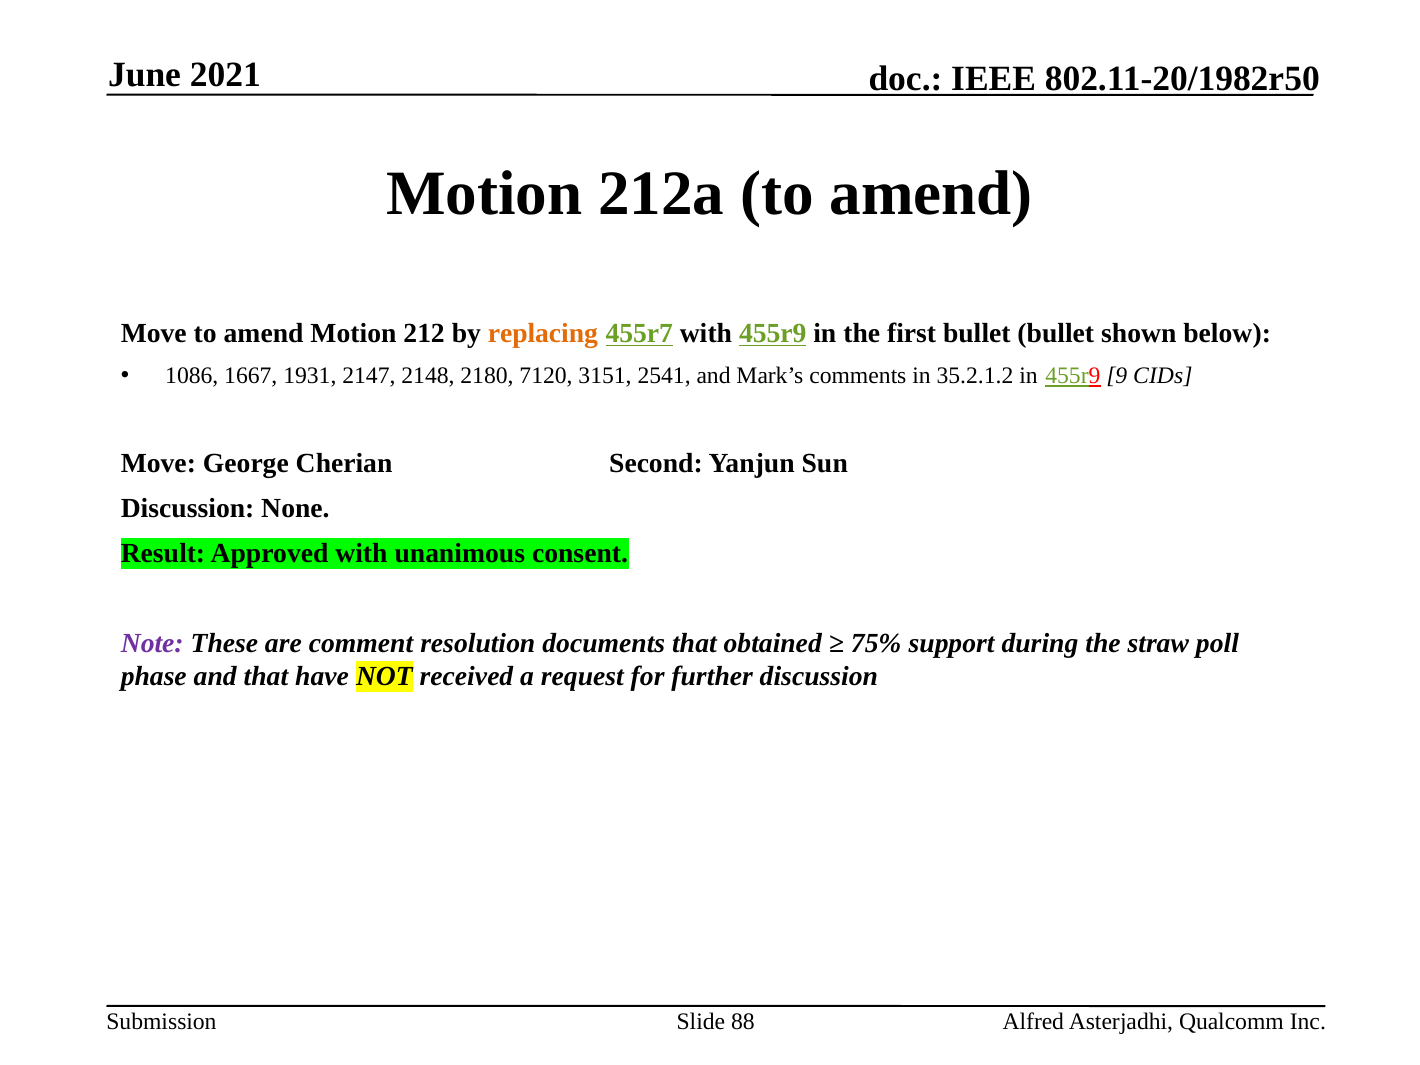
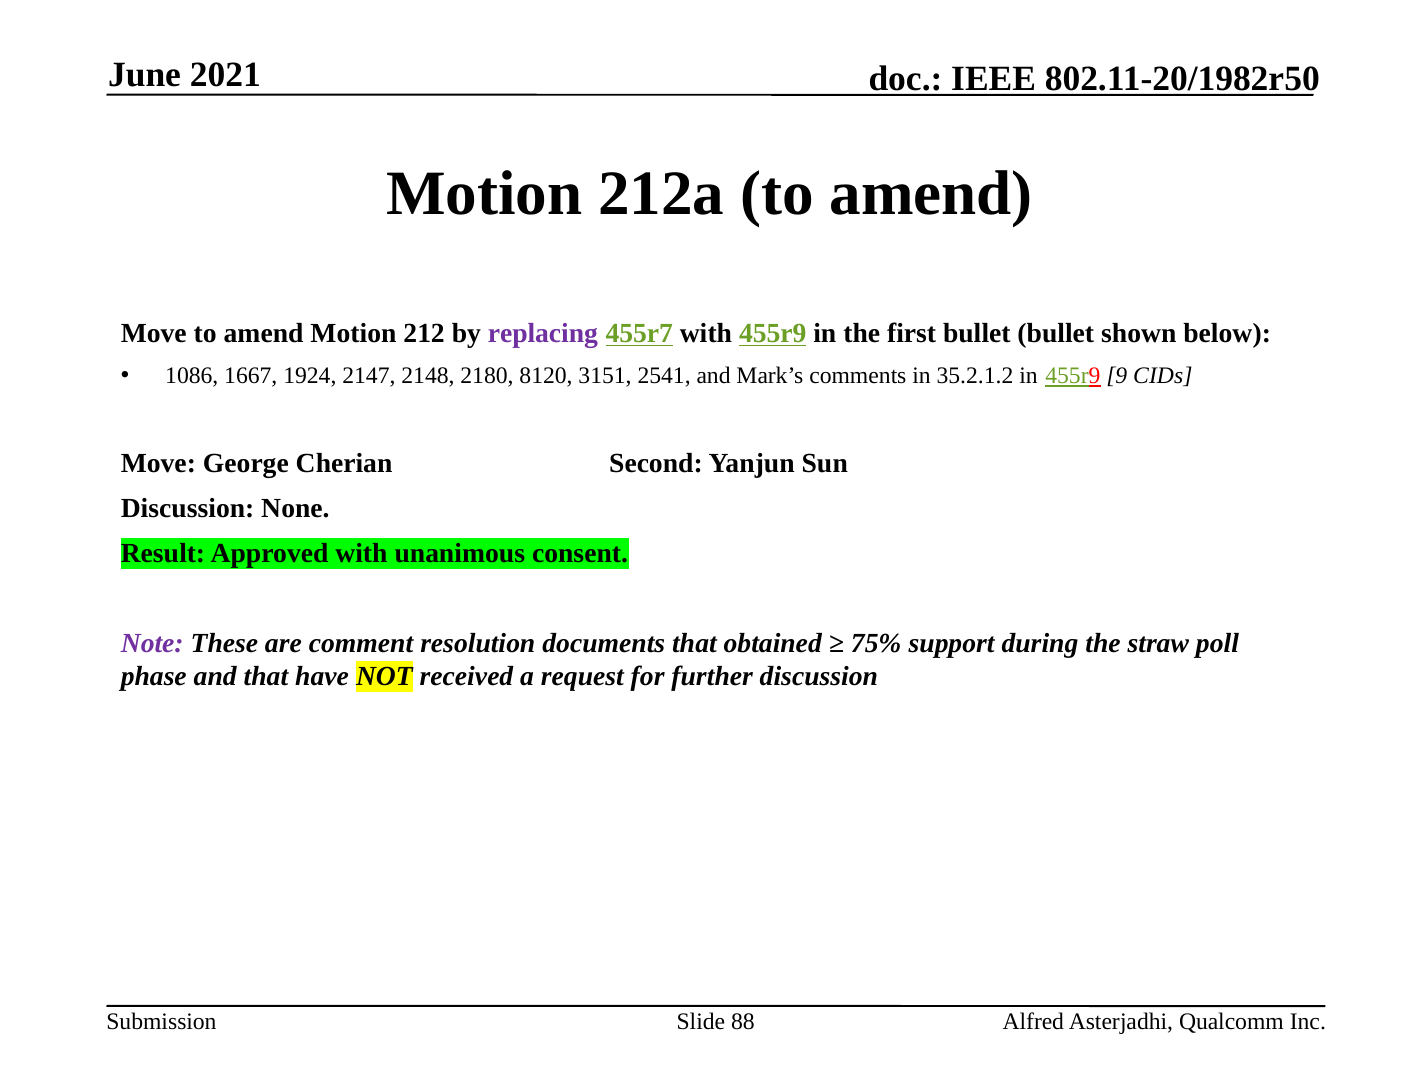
replacing colour: orange -> purple (543, 333)
1931: 1931 -> 1924 (310, 376)
7120: 7120 -> 8120 (546, 376)
